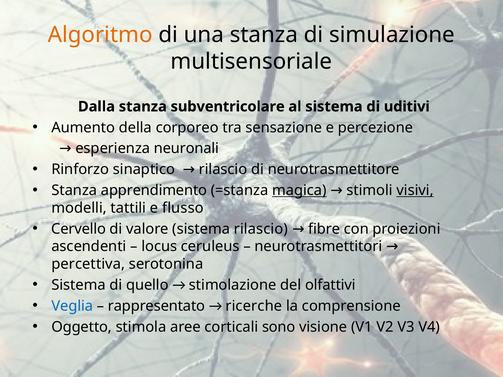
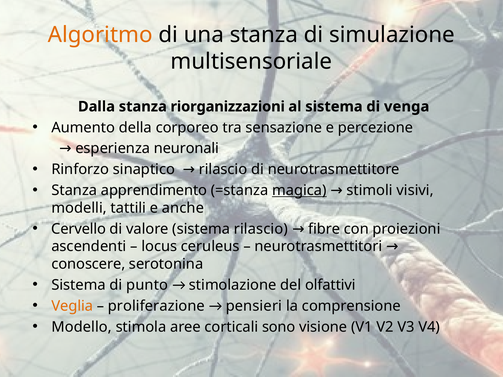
subventricolare: subventricolare -> riorganizzazioni (228, 107)
uditivi: uditivi -> venga (407, 107)
visivi underline: present -> none (415, 190)
flusso: flusso -> anche (183, 208)
percettiva: percettiva -> conoscere (88, 264)
quello: quello -> punto (147, 285)
Veglia colour: blue -> orange (72, 306)
rappresentato: rappresentato -> proliferazione (156, 306)
ricerche: ricerche -> pensieri (254, 306)
Oggetto: Oggetto -> Modello (82, 327)
